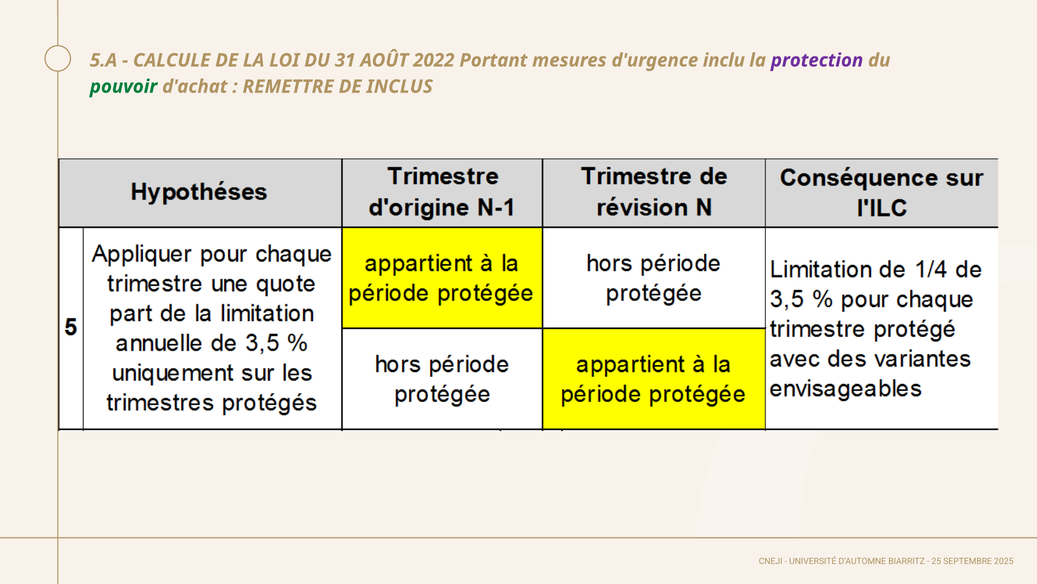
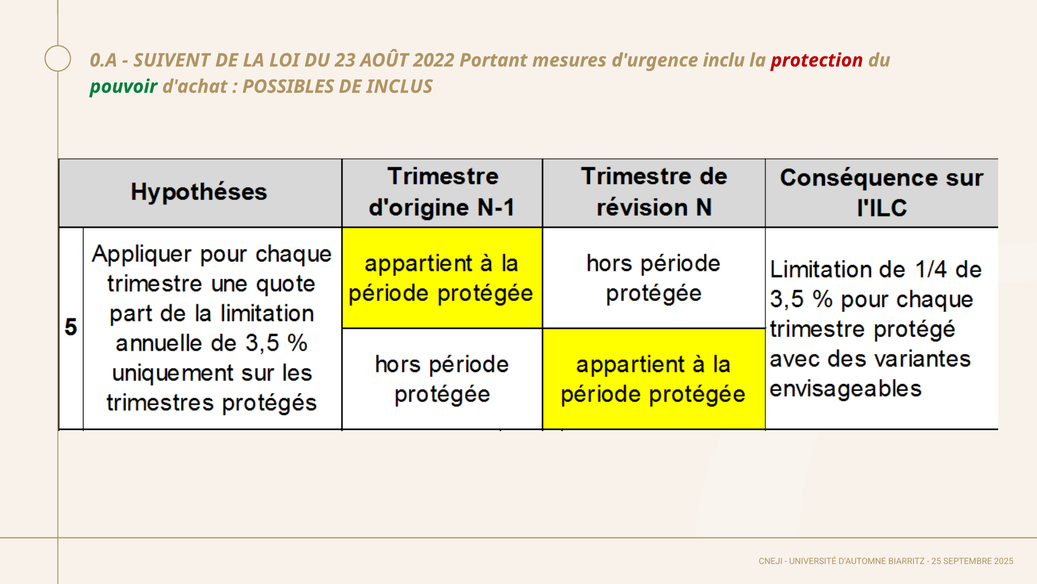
5.A: 5.A -> 0.A (104, 60)
CALCULE: CALCULE -> SUIVENT (172, 60)
31: 31 -> 23 (345, 60)
protection colour: purple -> red (817, 60)
REMETTRE: REMETTRE -> POSSIBLES (288, 86)
